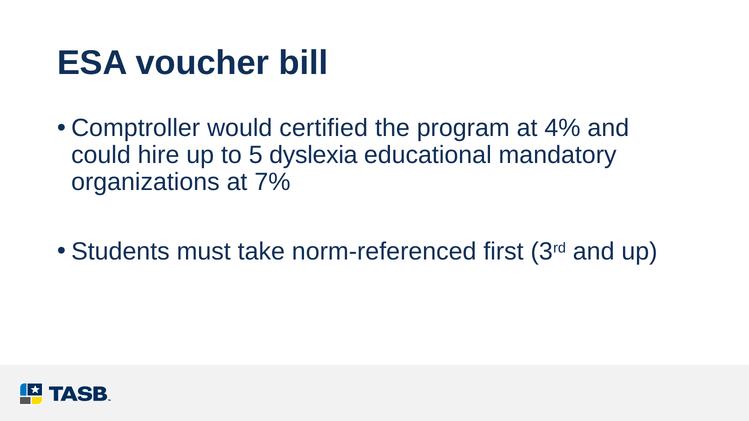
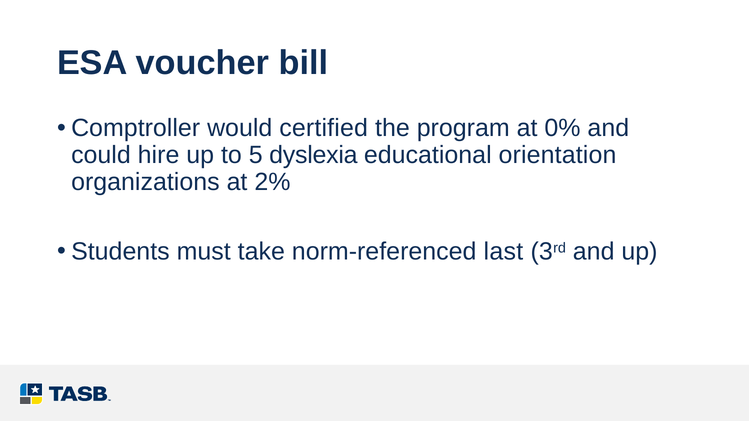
4%: 4% -> 0% (562, 128)
mandatory: mandatory -> orientation (558, 155)
7%: 7% -> 2% (272, 182)
first: first -> last (503, 252)
